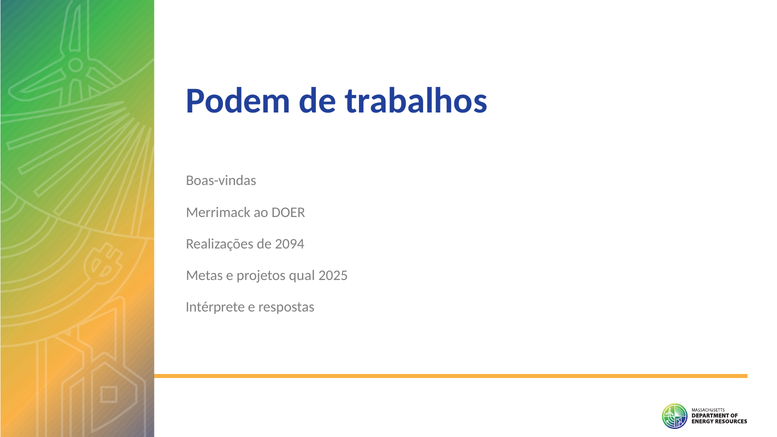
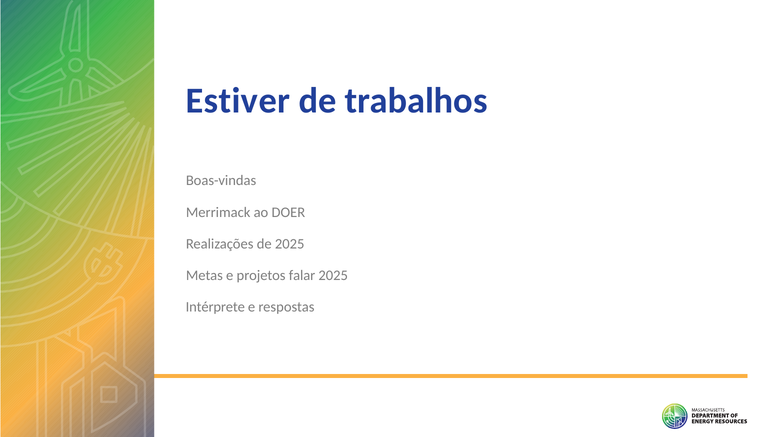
Podem: Podem -> Estiver (238, 101)
de 2094: 2094 -> 2025 (290, 244)
qual: qual -> falar (302, 275)
